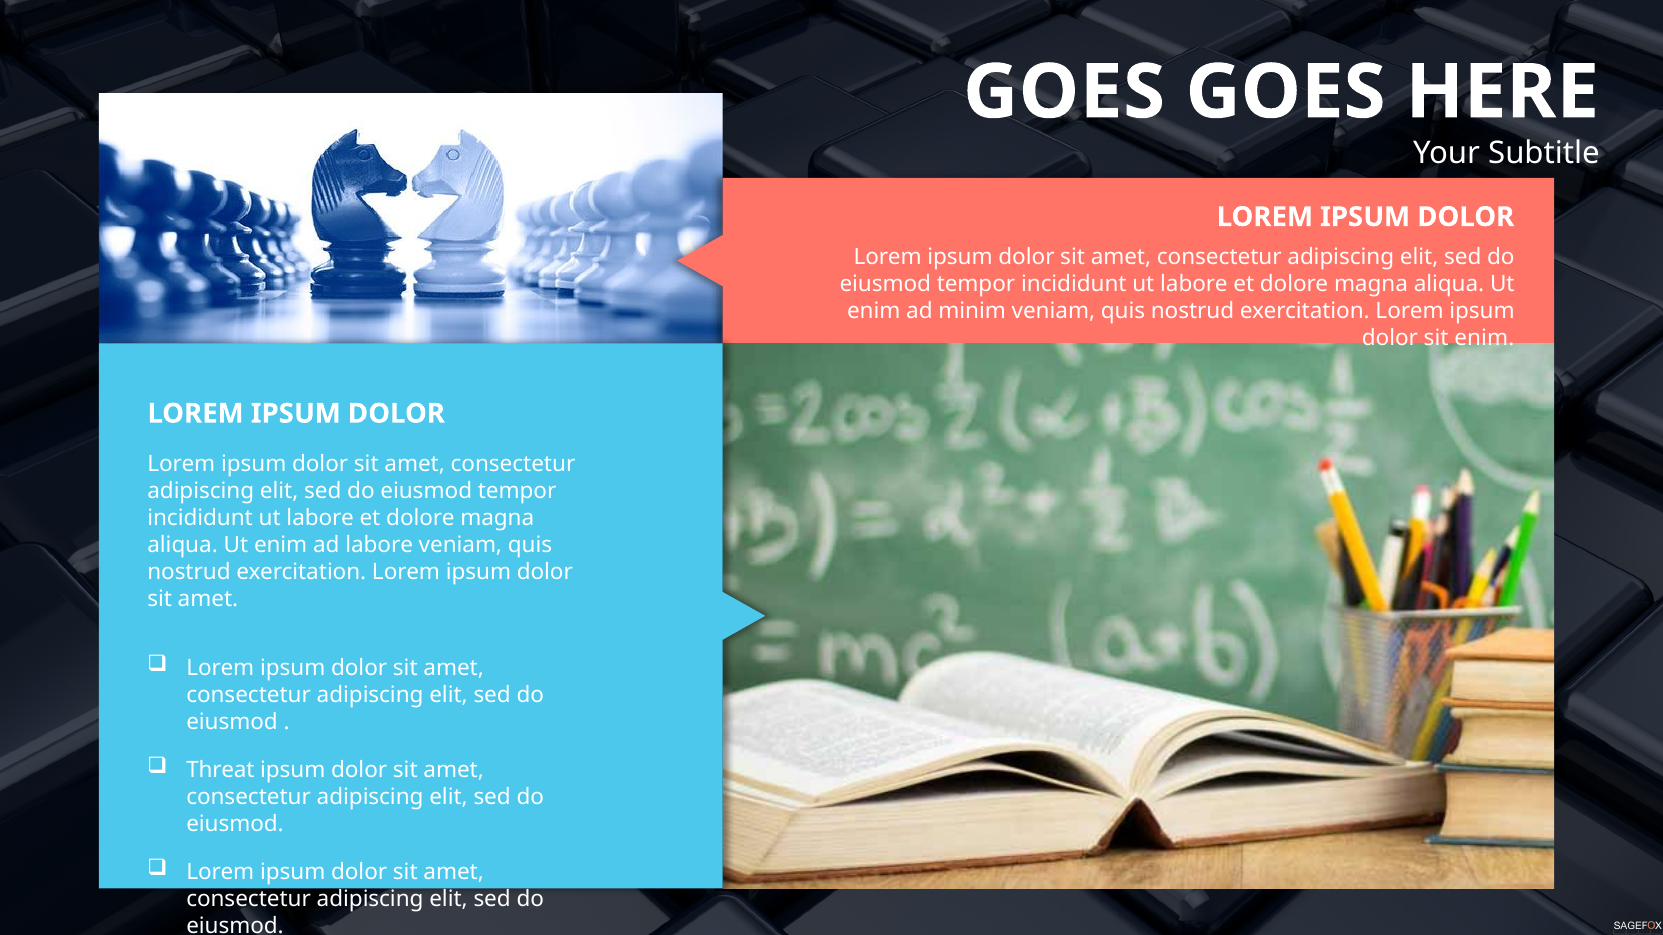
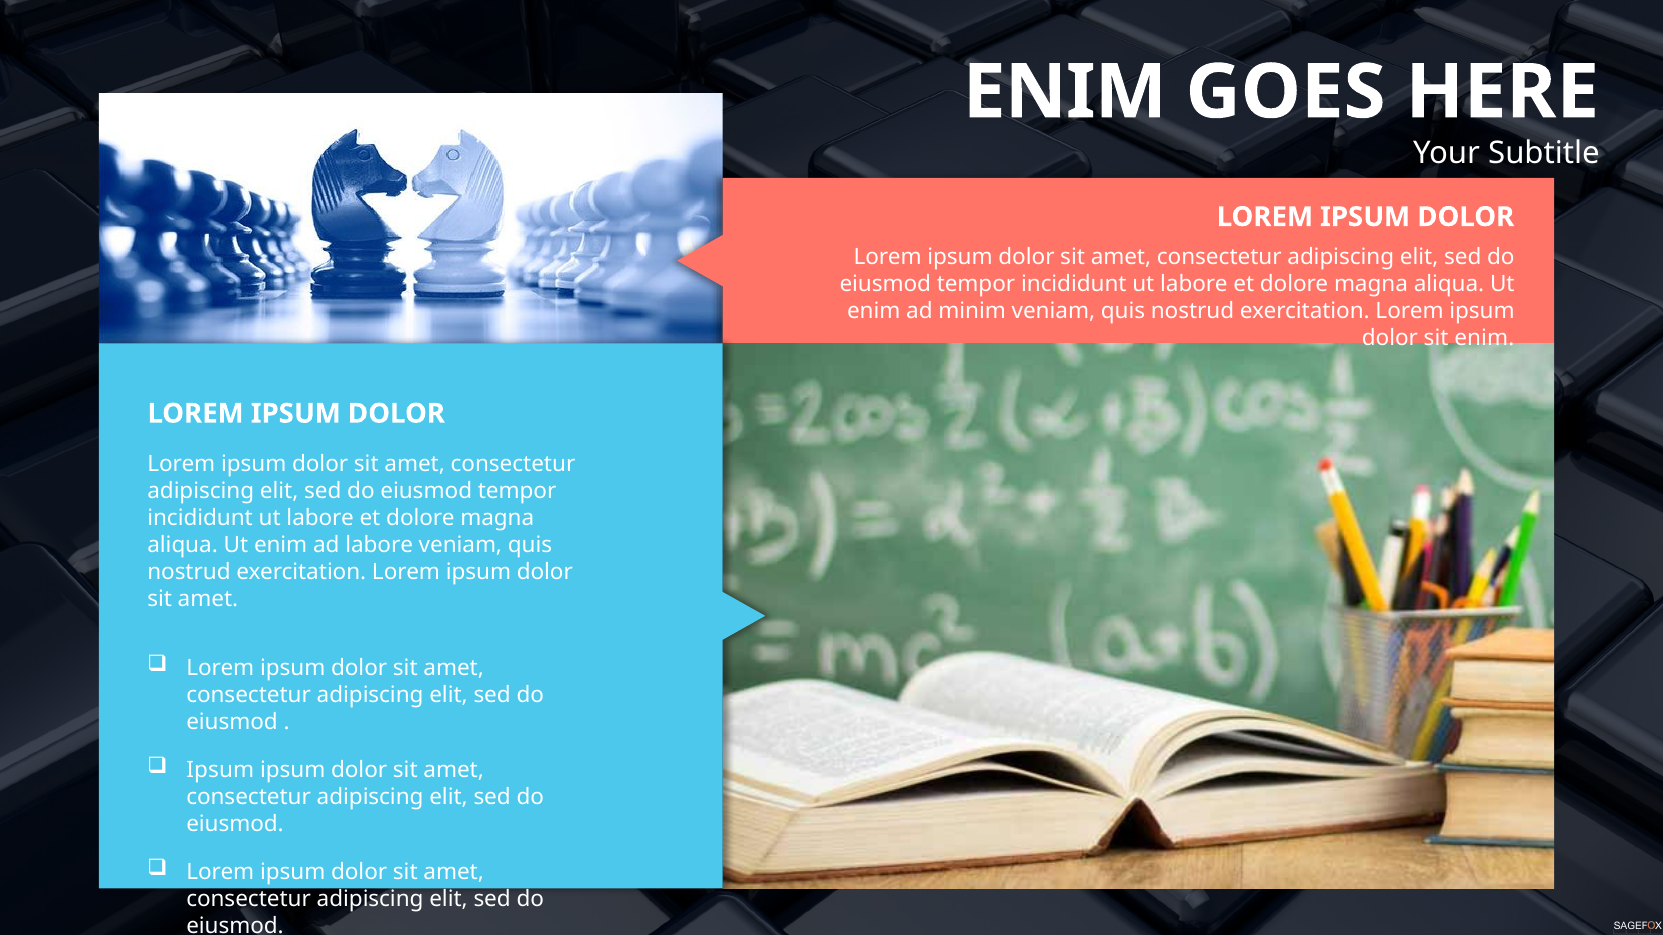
GOES: GOES -> ENIM (1065, 92)
Threat: Threat -> Ipsum (220, 770)
